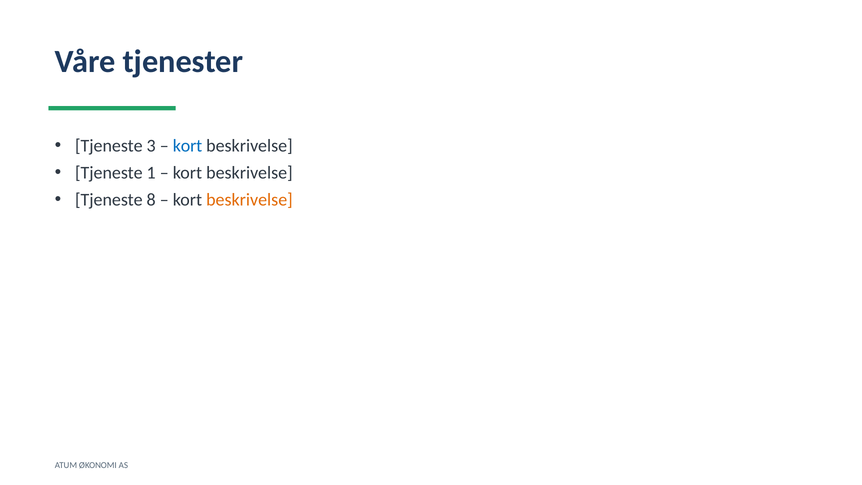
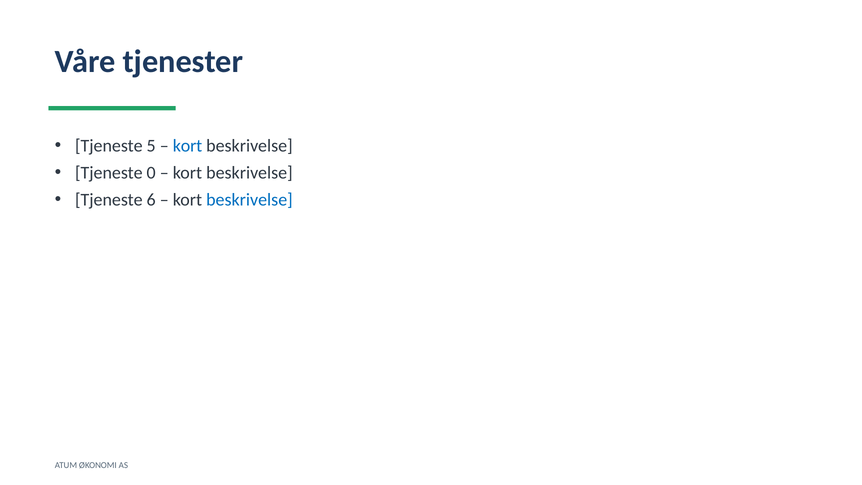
3: 3 -> 5 (151, 146)
1: 1 -> 0 (151, 173)
8: 8 -> 6 (151, 200)
beskrivelse colour: orange -> blue (249, 200)
